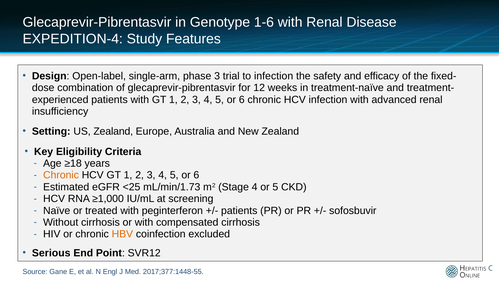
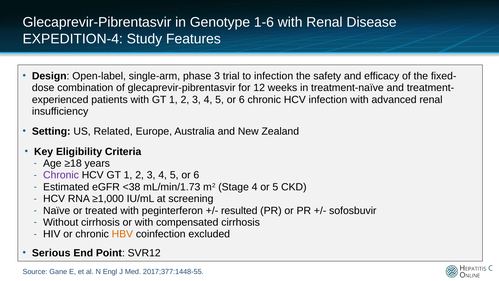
US Zealand: Zealand -> Related (113, 131)
Chronic colour: orange -> purple (61, 175)
<25: <25 -> <38 (132, 187)
patients: patients -> resulted (239, 210)
